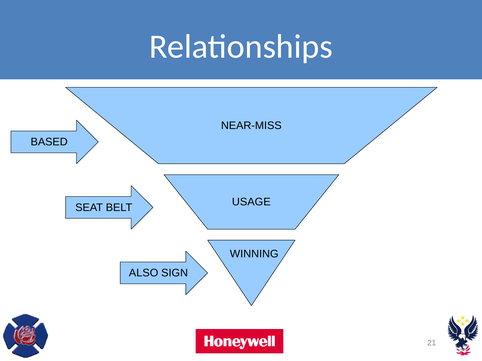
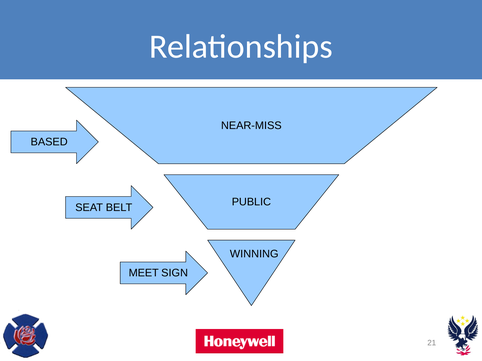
USAGE: USAGE -> PUBLIC (251, 202)
ALSO: ALSO -> MEET (144, 273)
